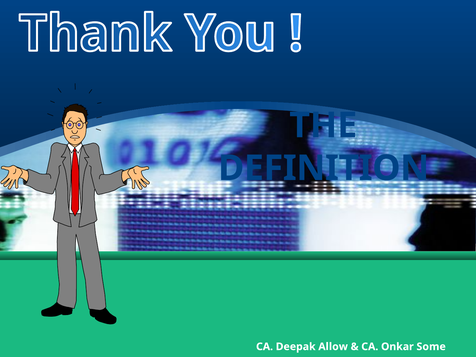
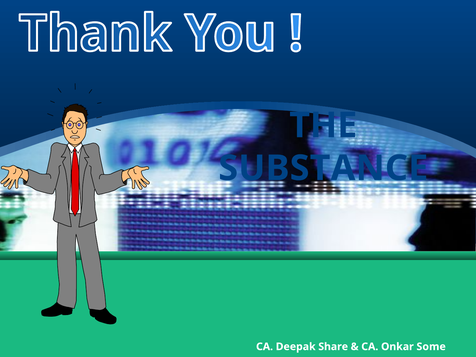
DEFINITION: DEFINITION -> SUBSTANCE (323, 168)
Allow: Allow -> Share (333, 347)
